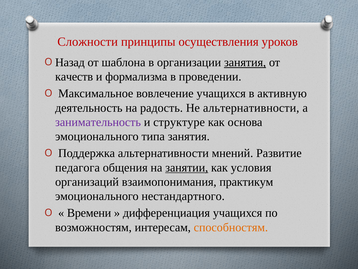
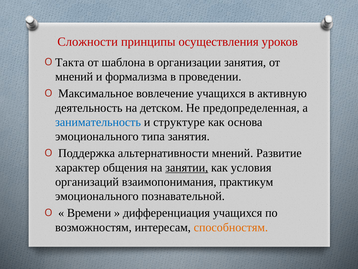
Назад: Назад -> Такта (70, 62)
занятия underline: present -> none (245, 62)
качеств: качеств -> мнений (74, 77)
радость: радость -> детском (162, 108)
Не альтернативности: альтернативности -> предопределенная (251, 108)
занимательность colour: purple -> blue (98, 122)
педагога: педагога -> характер (78, 167)
нестандартного: нестандартного -> познавательной (183, 196)
